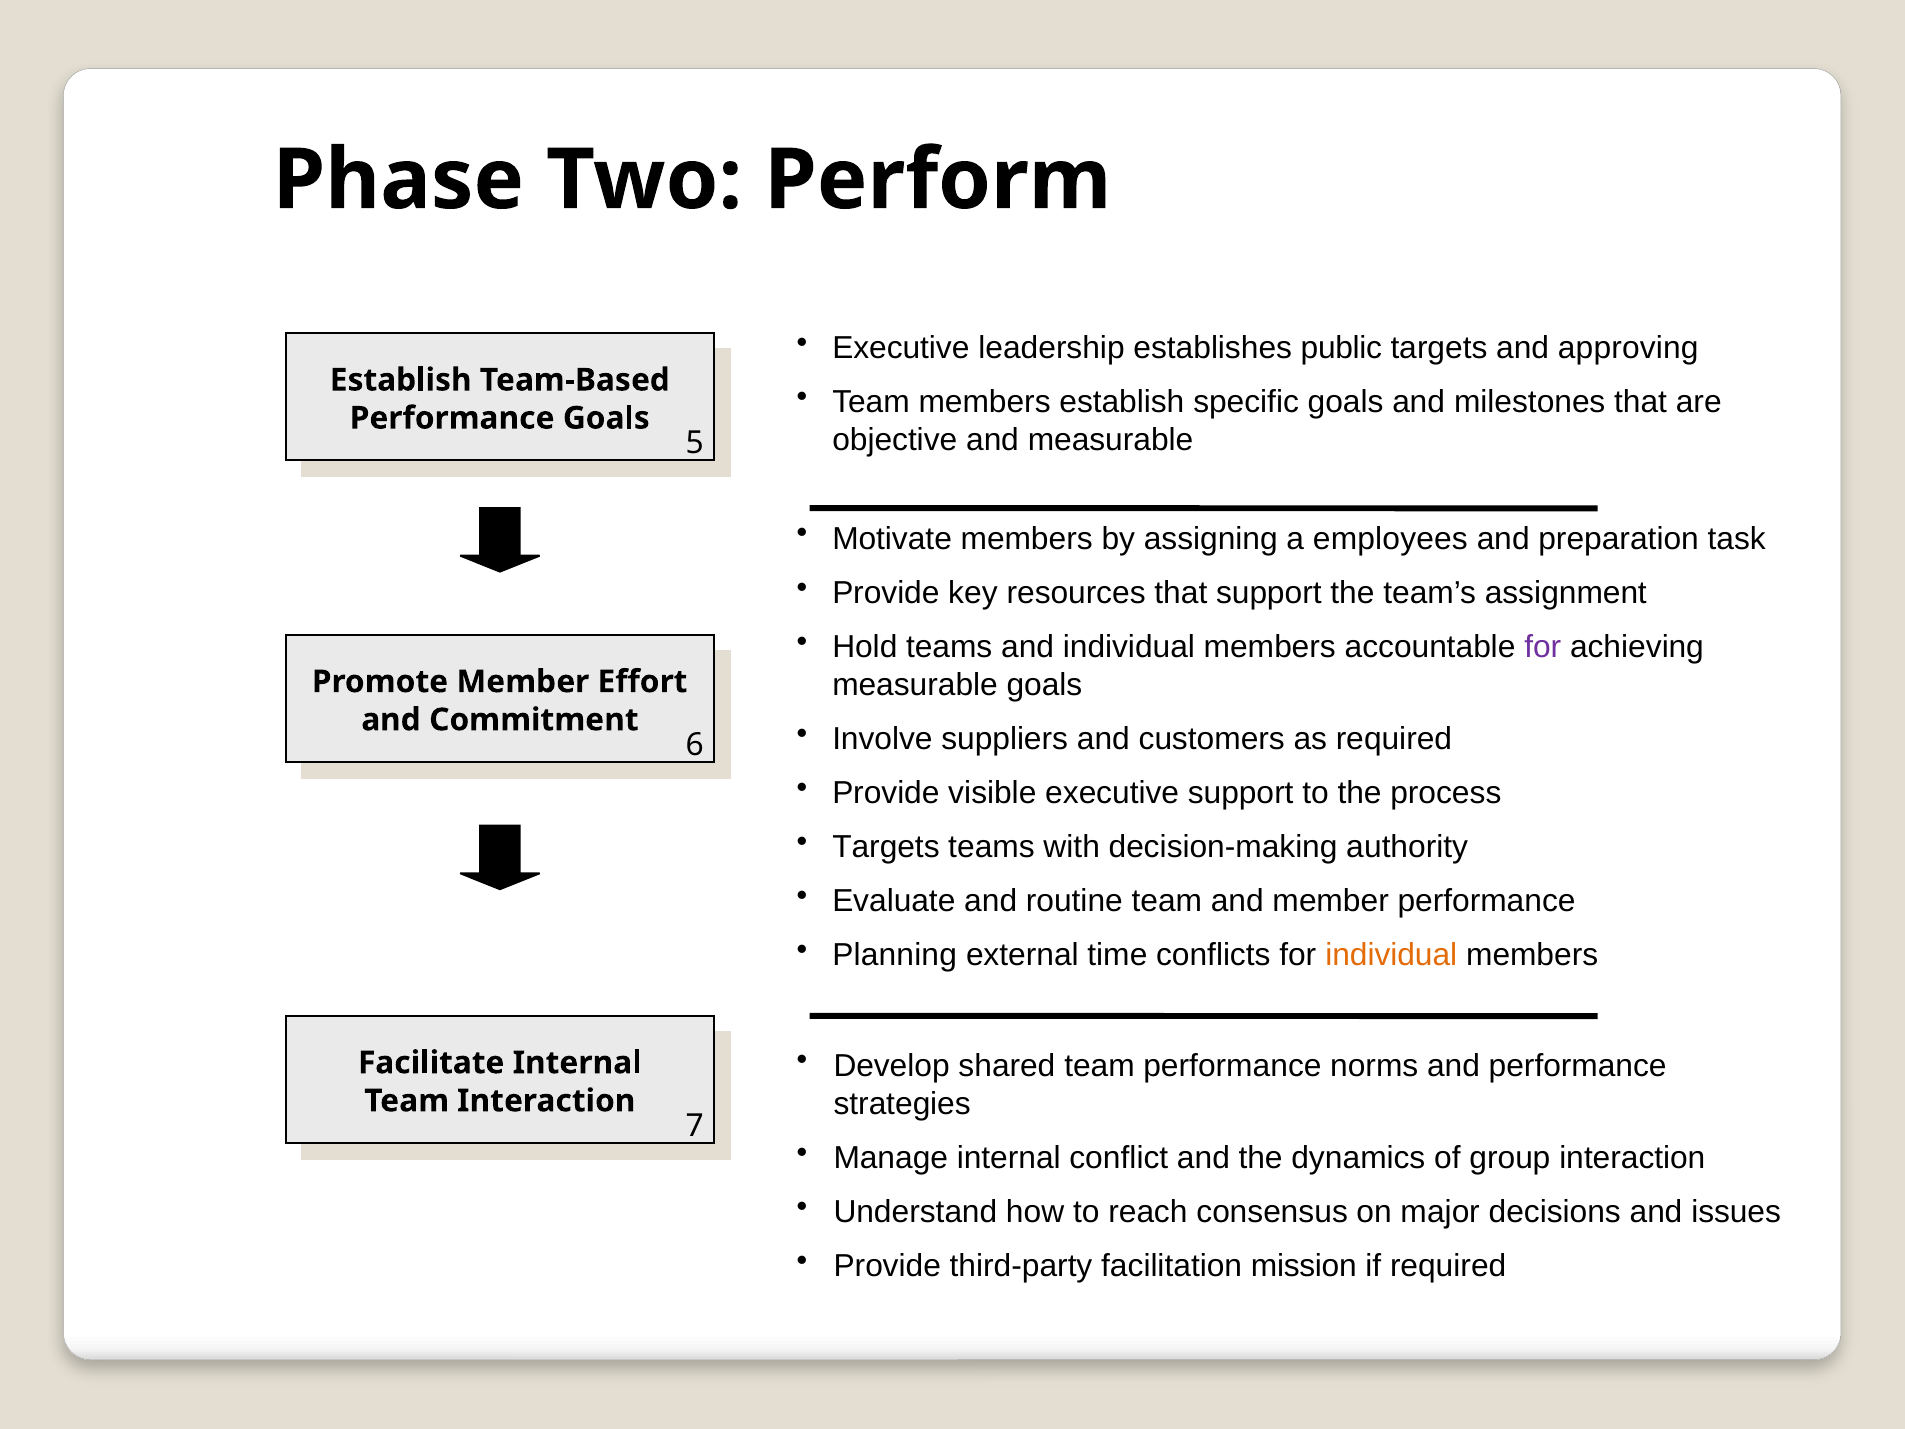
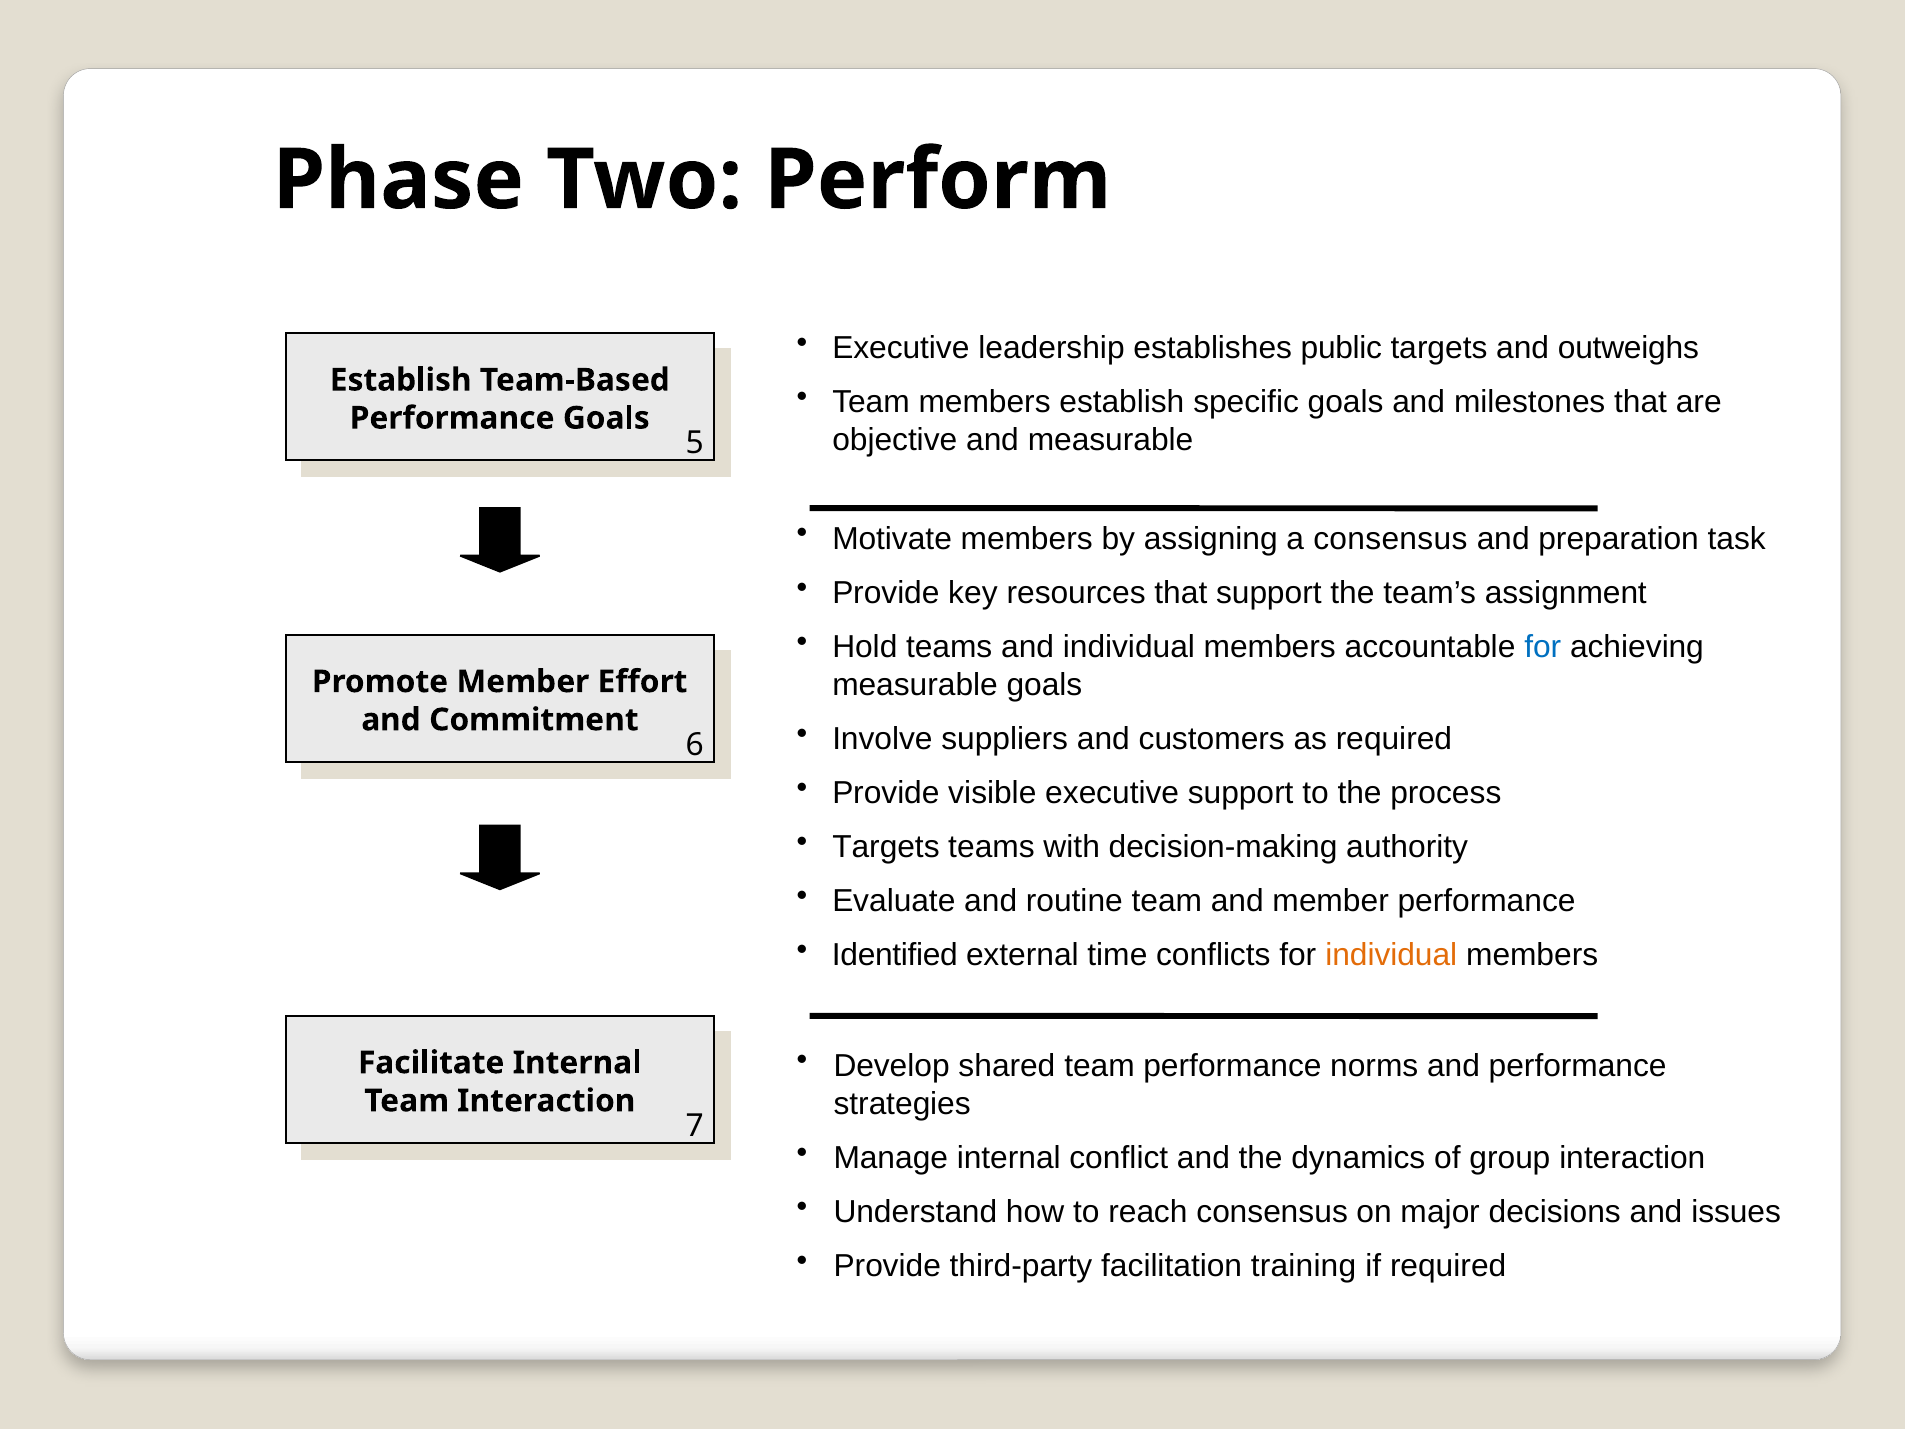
approving: approving -> outweighs (1628, 348)
a employees: employees -> consensus (1390, 539)
for colour: purple -> blue (1543, 647)
Planning: Planning -> Identified (895, 955)
mission: mission -> training (1304, 1266)
